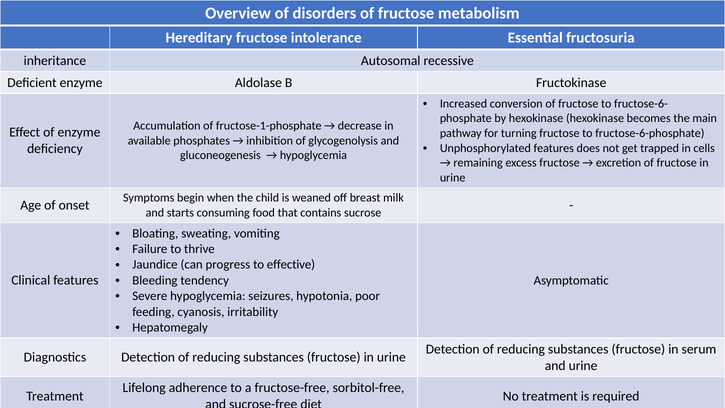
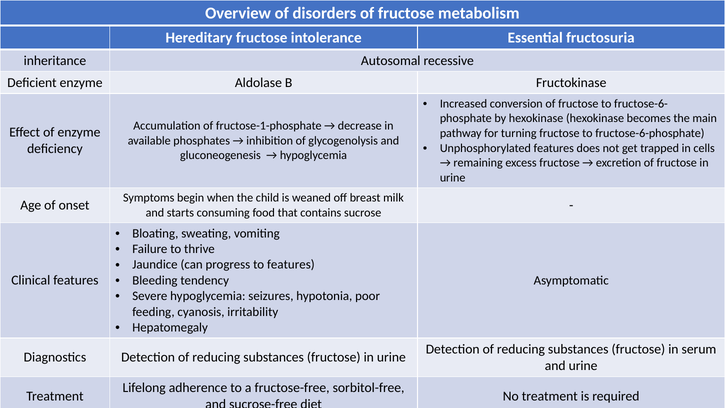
to effective: effective -> features (291, 265)
